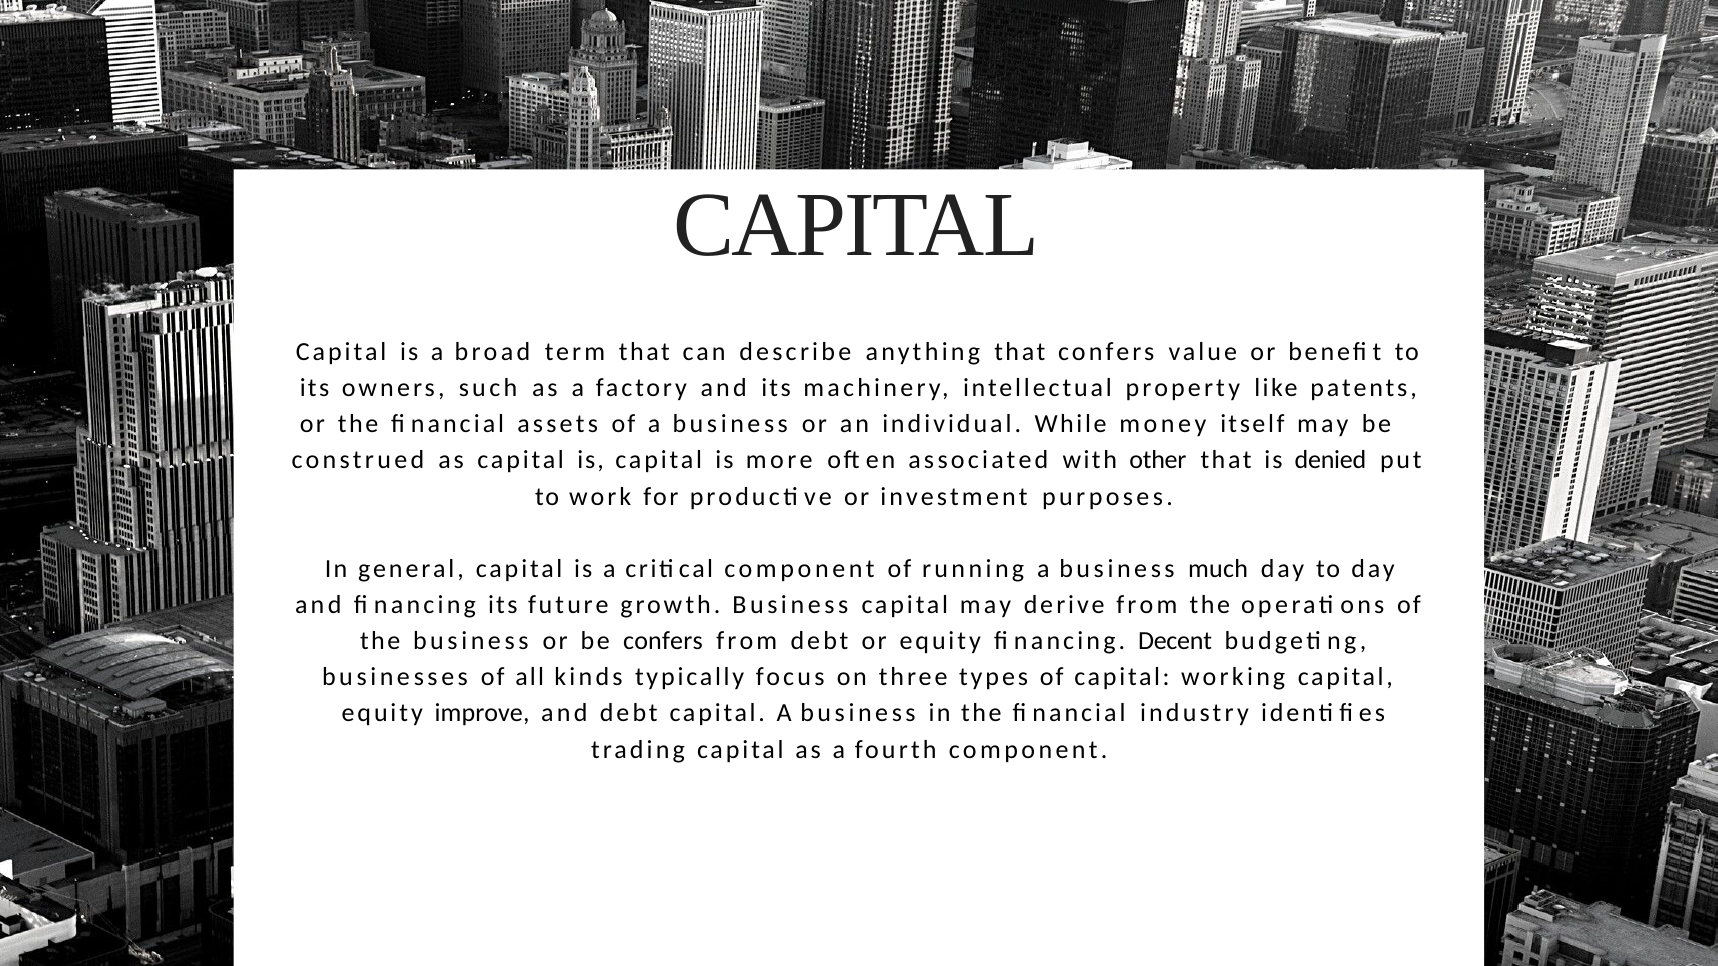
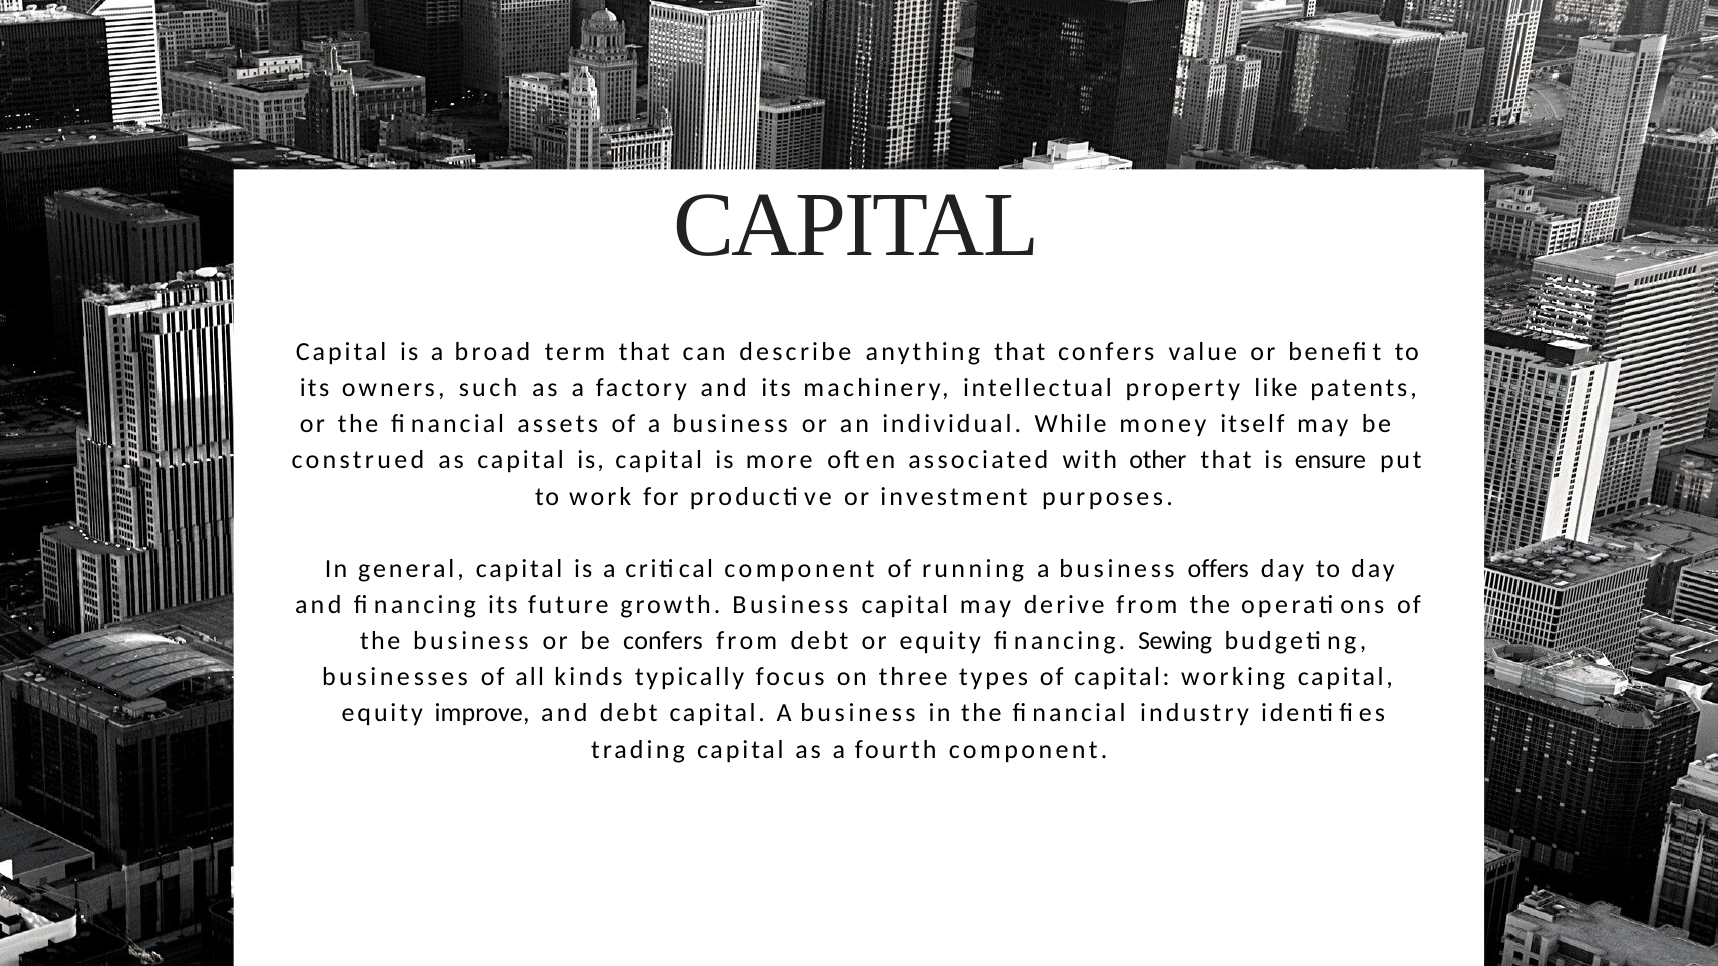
denied: denied -> ensure (1331, 461)
much: much -> offers (1218, 569)
Decent: Decent -> Sewing (1175, 641)
